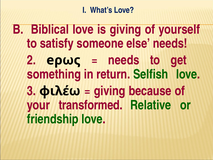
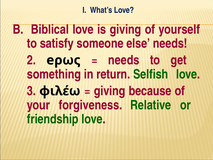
transformed: transformed -> forgiveness (91, 105)
